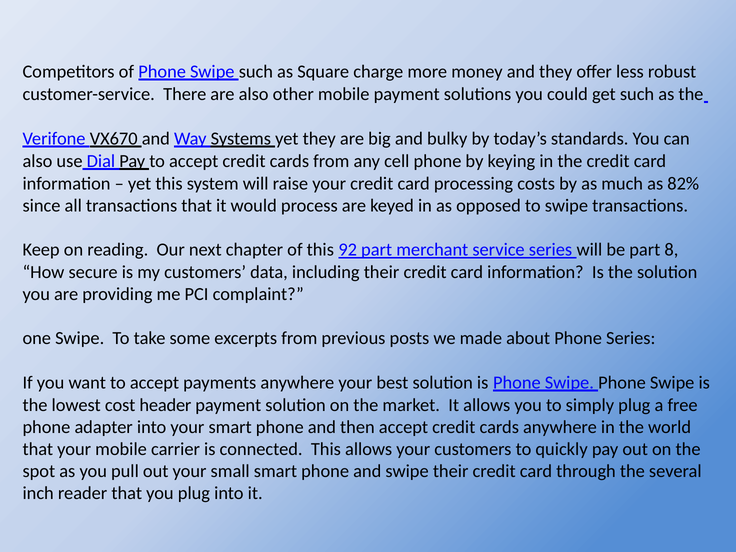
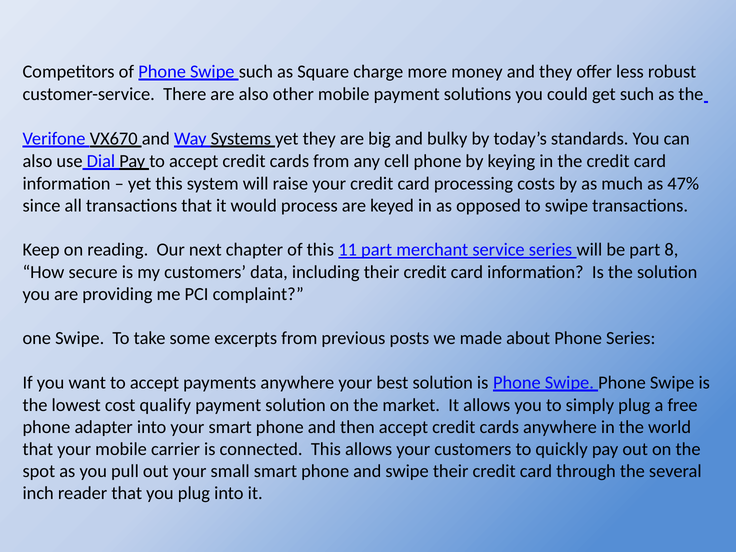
82%: 82% -> 47% (683, 183)
92: 92 -> 11 (348, 250)
header: header -> qualify (165, 405)
